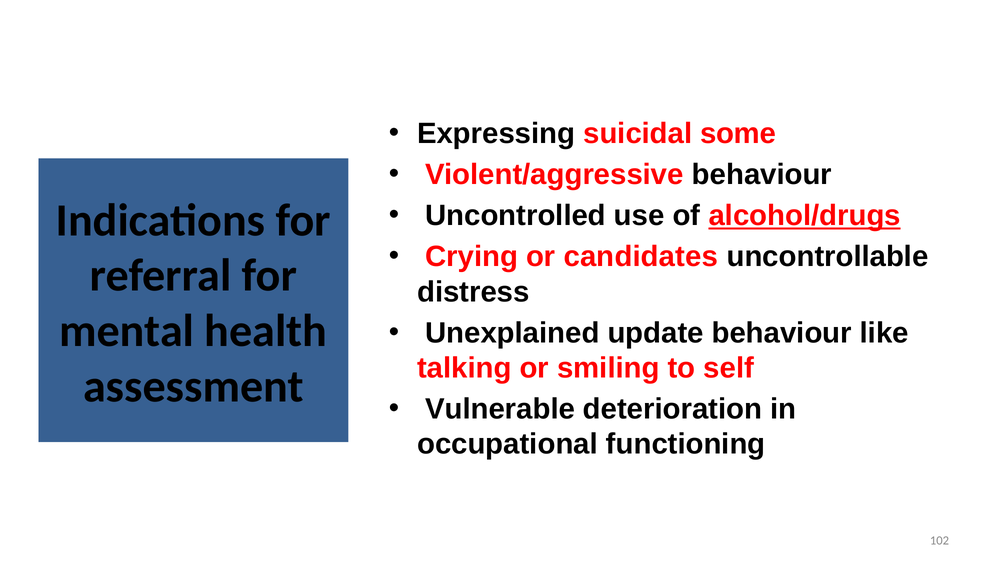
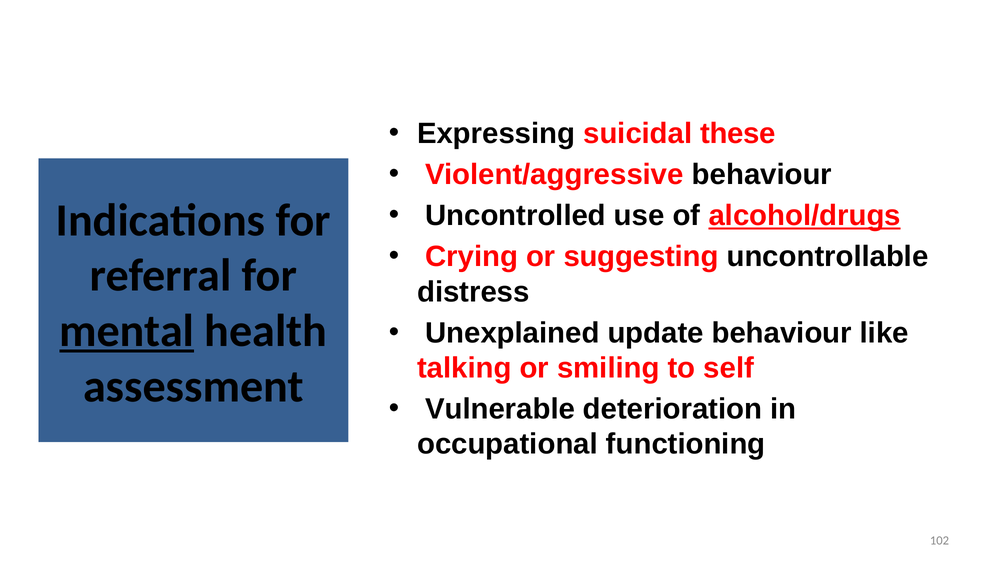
some: some -> these (738, 134)
candidates: candidates -> suggesting (641, 257)
mental underline: none -> present (127, 331)
